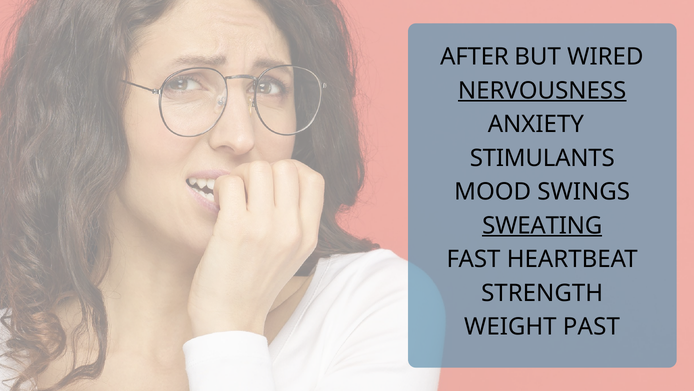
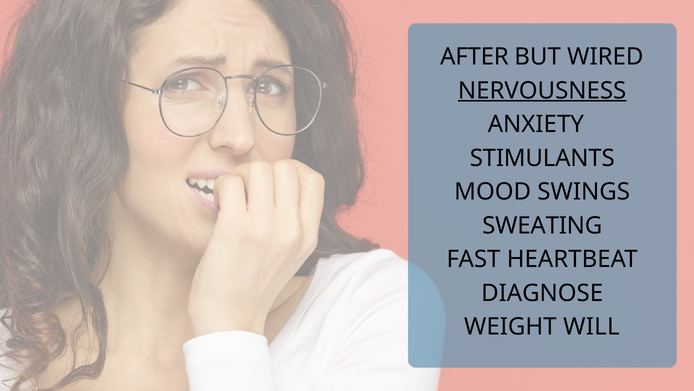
SWEATING underline: present -> none (542, 225)
STRENGTH: STRENGTH -> DIAGNOSE (542, 293)
PAST: PAST -> WILL (591, 326)
